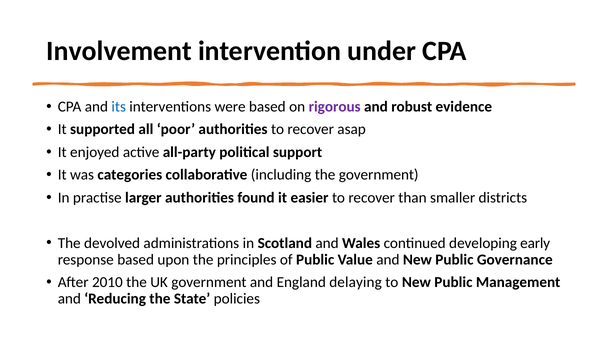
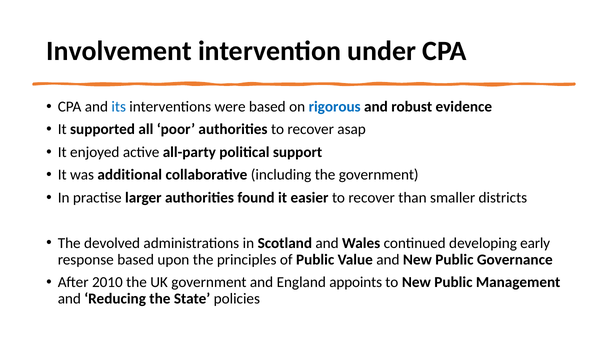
rigorous colour: purple -> blue (335, 107)
categories: categories -> additional (130, 175)
delaying: delaying -> appoints (356, 282)
